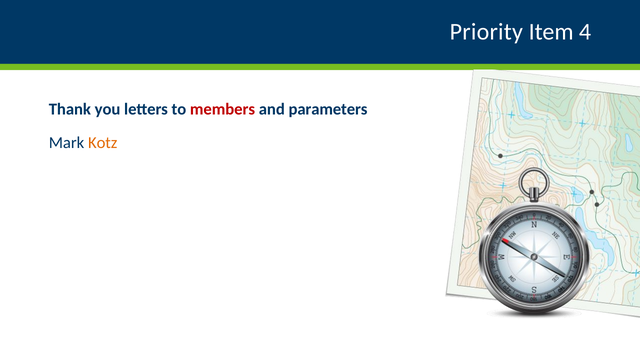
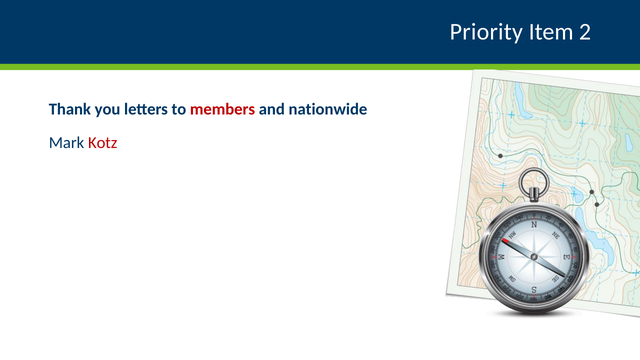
4: 4 -> 2 (585, 32)
parameters: parameters -> nationwide (328, 109)
Kotz colour: orange -> red (103, 143)
